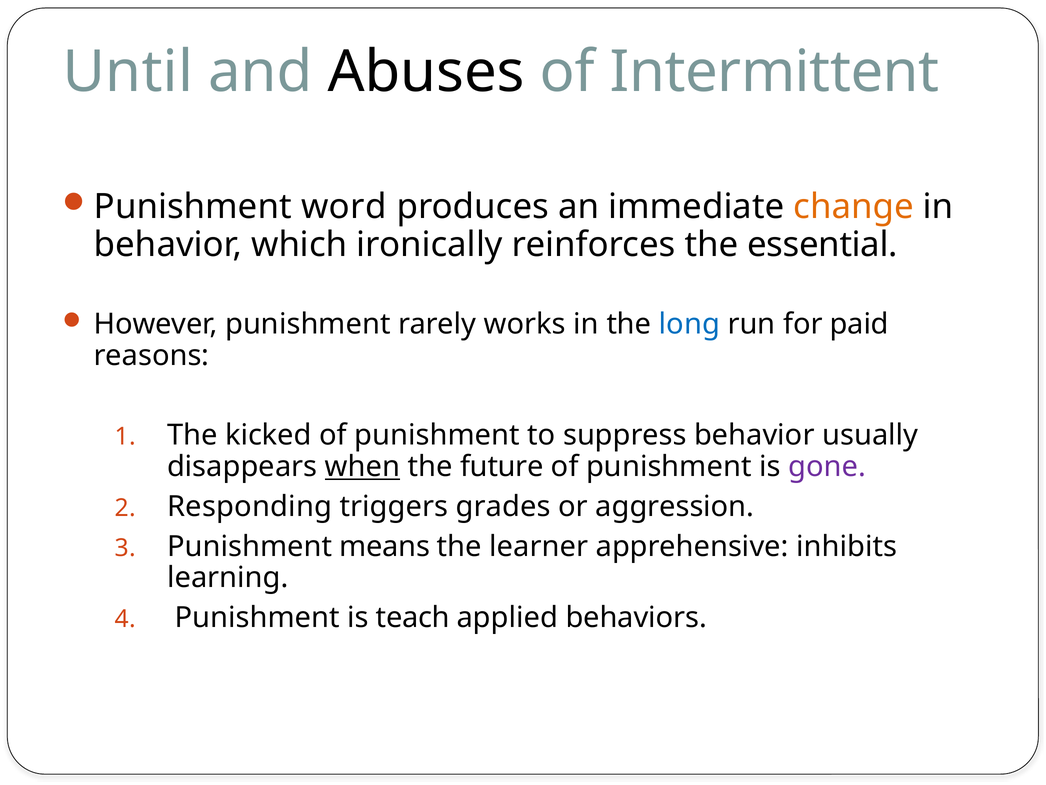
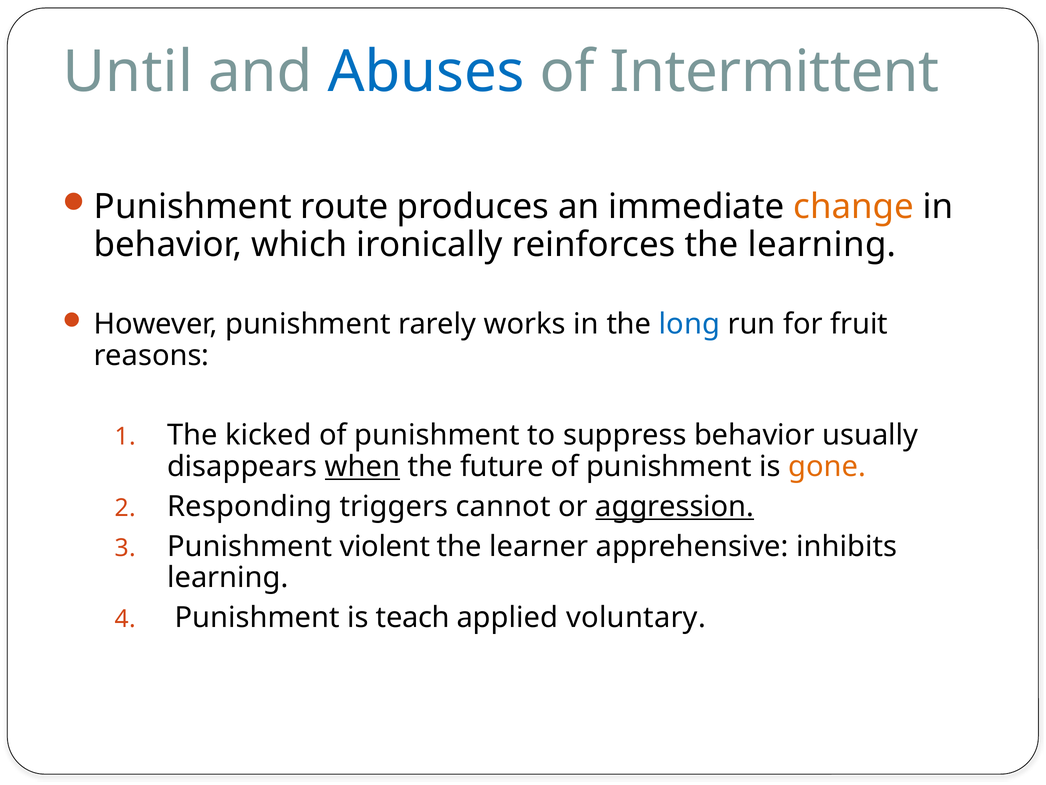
Abuses colour: black -> blue (426, 72)
word: word -> route (344, 207)
the essential: essential -> learning (822, 244)
paid: paid -> fruit (859, 324)
gone colour: purple -> orange (827, 466)
grades: grades -> cannot (503, 506)
aggression underline: none -> present (675, 506)
means: means -> violent (385, 546)
behaviors: behaviors -> voluntary (636, 617)
